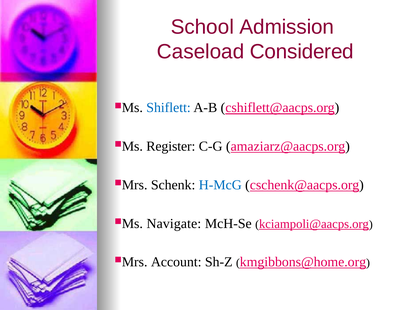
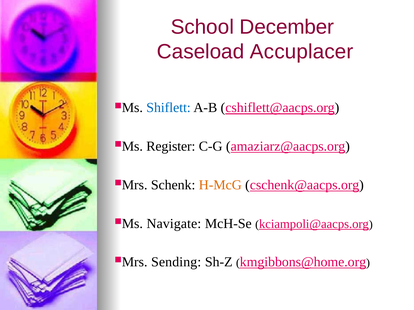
Admission: Admission -> December (287, 27)
Considered: Considered -> Accuplacer (302, 52)
H-McG colour: blue -> orange (220, 185)
Account: Account -> Sending (176, 262)
